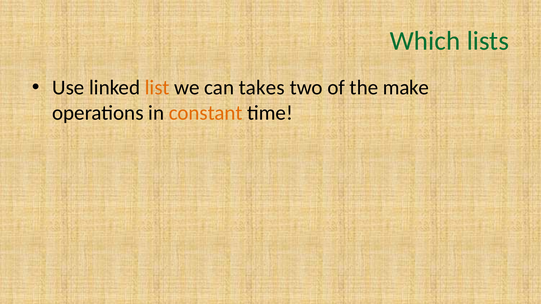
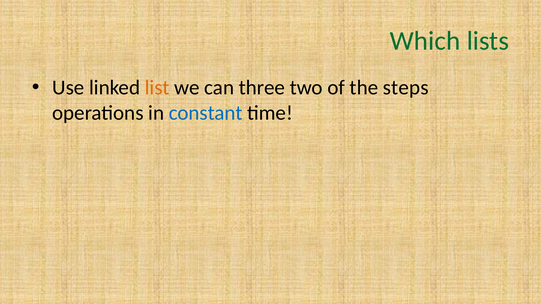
takes: takes -> three (262, 88)
make: make -> steps (406, 88)
constant colour: orange -> blue (206, 113)
